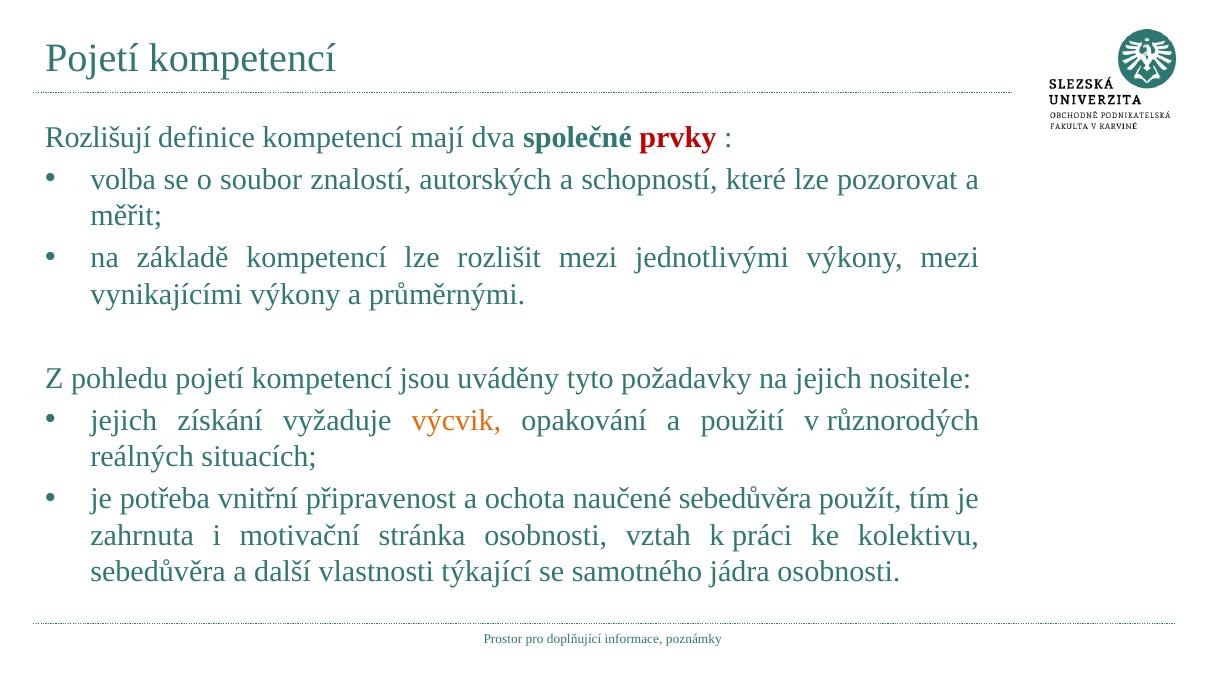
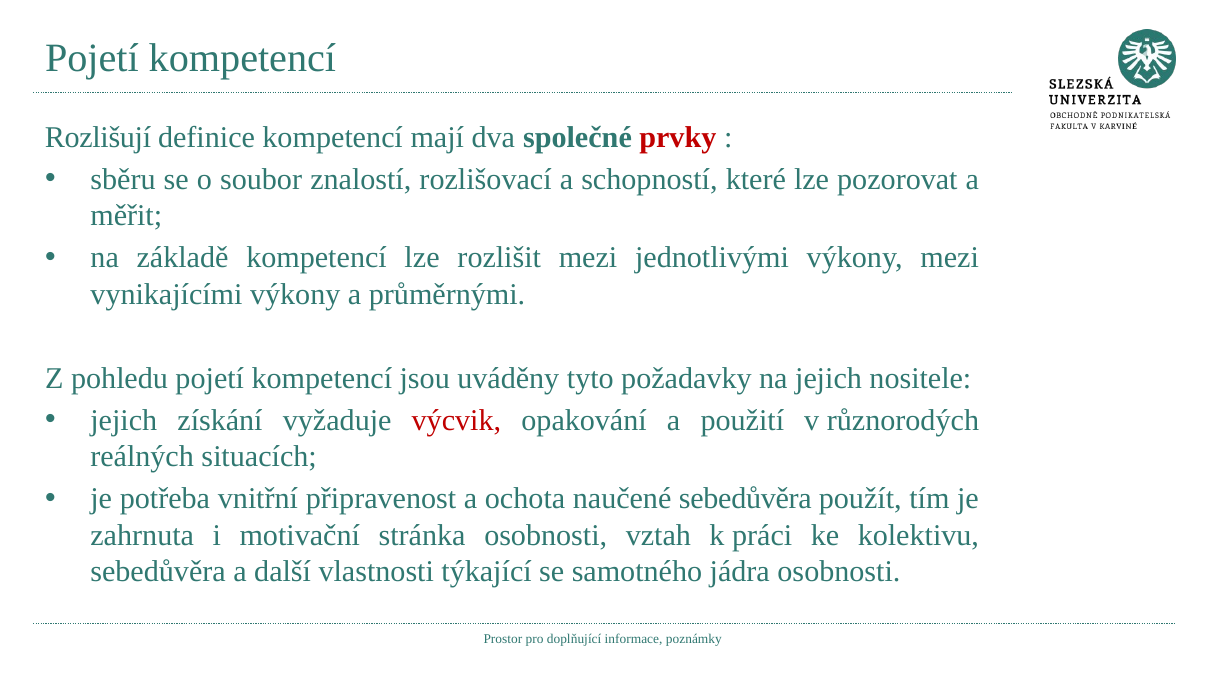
volba: volba -> sběru (123, 180)
autorských: autorských -> rozlišovací (486, 180)
výcvik colour: orange -> red (456, 421)
